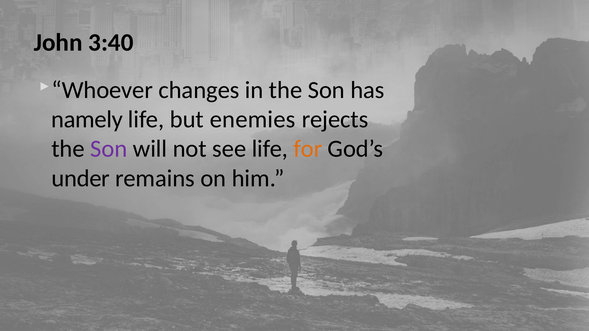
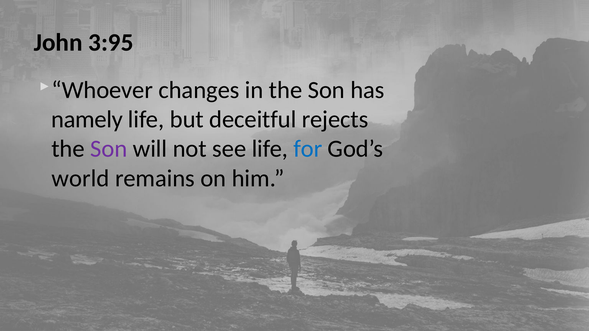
3:40: 3:40 -> 3:95 (111, 43)
enemies: enemies -> deceitful (253, 120)
for colour: orange -> blue (308, 149)
under: under -> world (80, 178)
